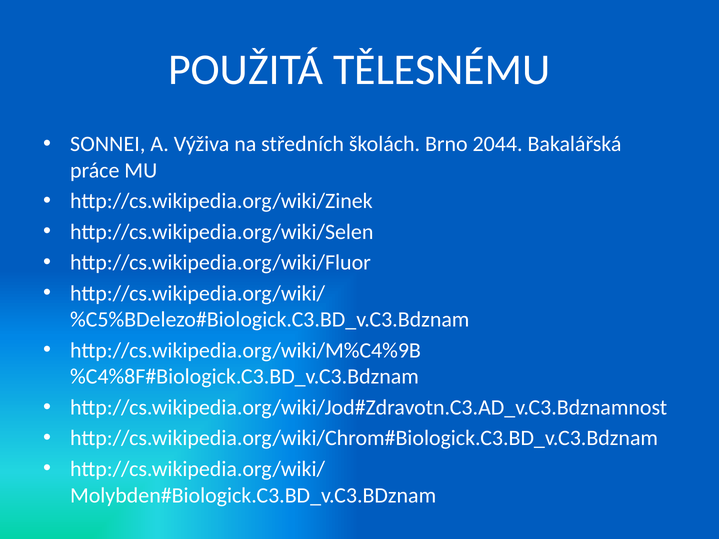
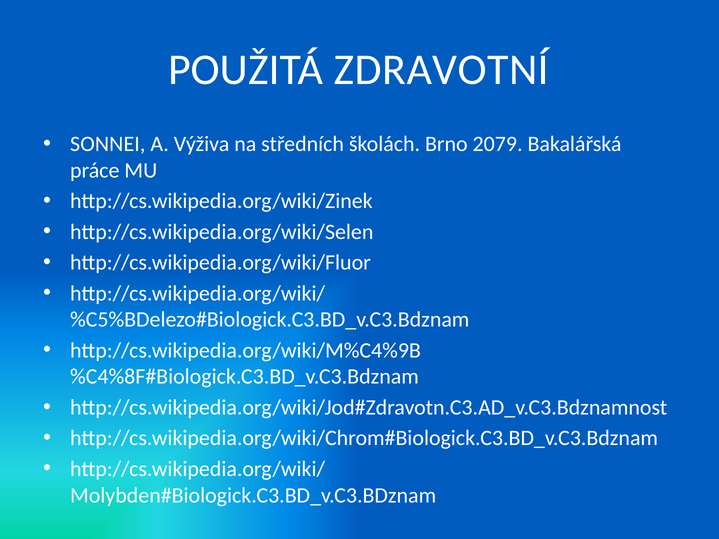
TĚLESNÉMU: TĚLESNÉMU -> ZDRAVOTNÍ (441, 70)
2044: 2044 -> 2079 (498, 144)
